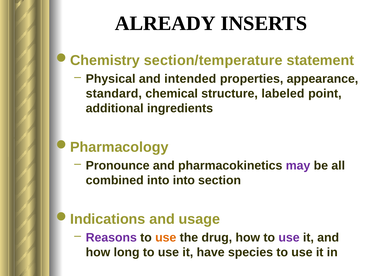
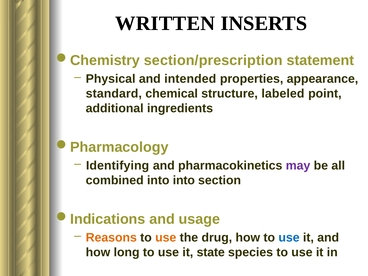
ALREADY: ALREADY -> WRITTEN (165, 23)
section/temperature: section/temperature -> section/prescription (213, 61)
Pronounce: Pronounce -> Identifying (118, 165)
Reasons colour: purple -> orange (111, 237)
use colour: purple -> blue (289, 237)
have: have -> state (211, 252)
